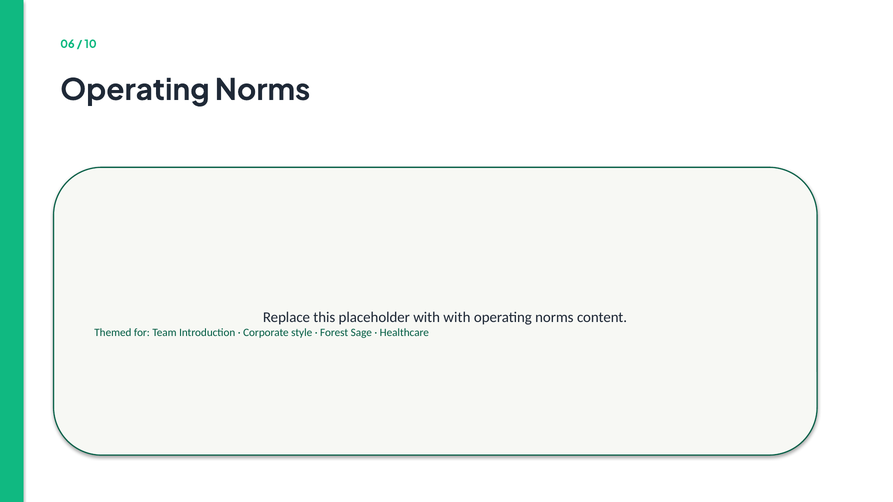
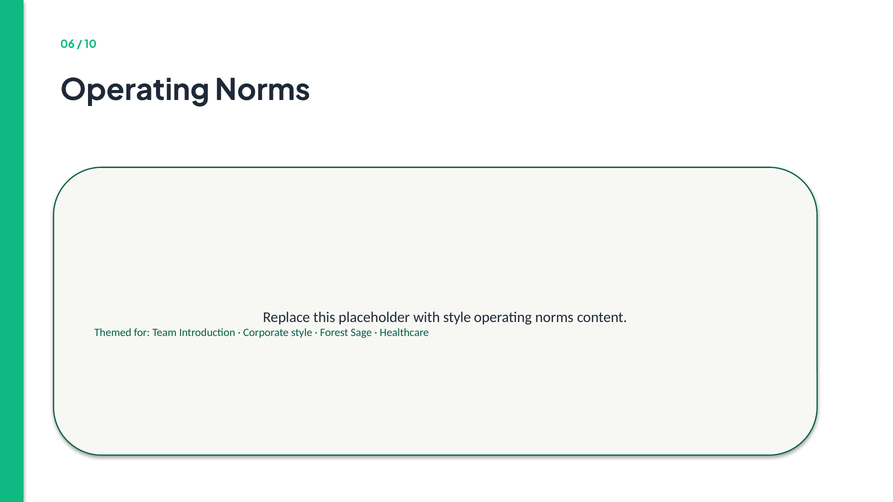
with with: with -> style (457, 317)
